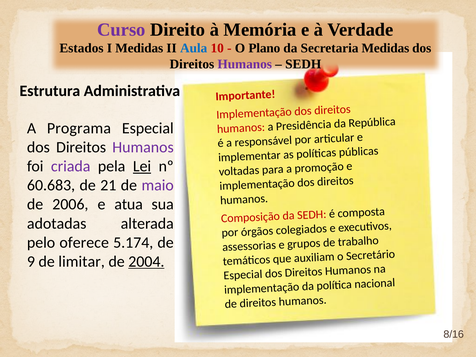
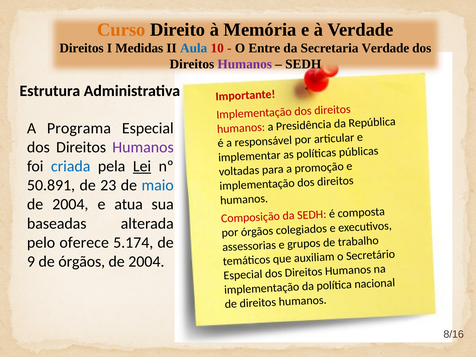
Curso colour: purple -> orange (121, 30)
Estados: Estados -> Direitos (82, 48)
Plano: Plano -> Entre (264, 48)
Secretaria Medidas: Medidas -> Verdade (385, 48)
criada colour: purple -> blue (71, 166)
60.683: 60.683 -> 50.891 (51, 185)
21: 21 -> 23 (108, 185)
maio colour: purple -> blue (158, 185)
2006: 2006 -> 2004 (70, 204)
adotadas: adotadas -> baseadas (57, 223)
de limitar: limitar -> órgãos (82, 262)
2004 underline: present -> none (146, 262)
